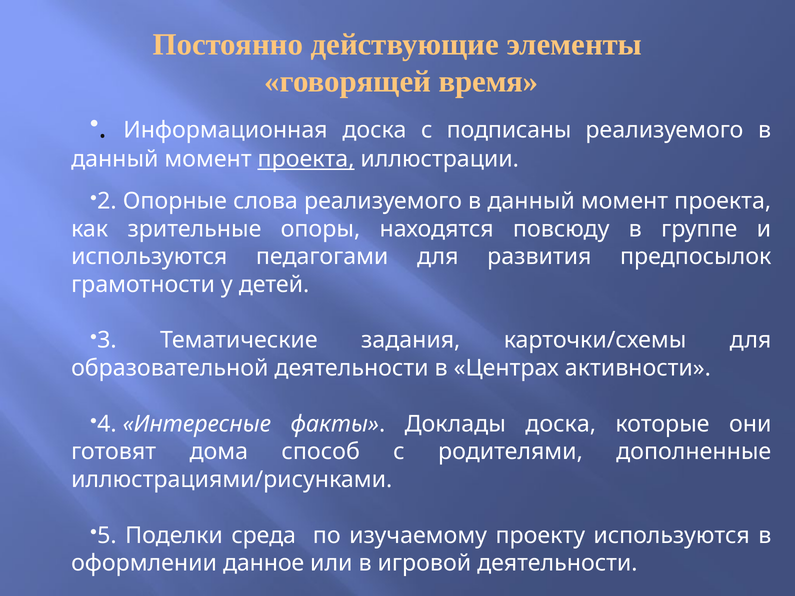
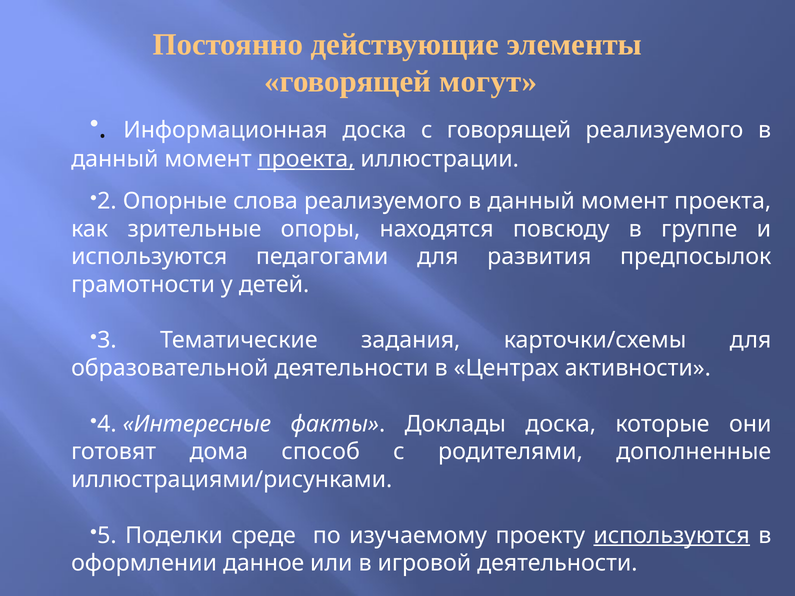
время: время -> могут (488, 82)
с подписаны: подписаны -> говорящей (509, 130)
среда: среда -> среде (264, 536)
используются underline: none -> present (672, 536)
